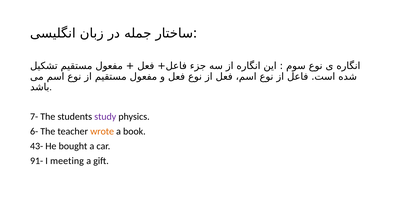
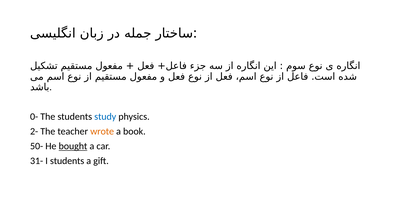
7-: 7- -> 0- (34, 117)
study colour: purple -> blue (105, 117)
6-: 6- -> 2- (34, 132)
43-: 43- -> 50- (37, 146)
bought underline: none -> present (73, 146)
91-: 91- -> 31- (37, 161)
I meeting: meeting -> students (67, 161)
